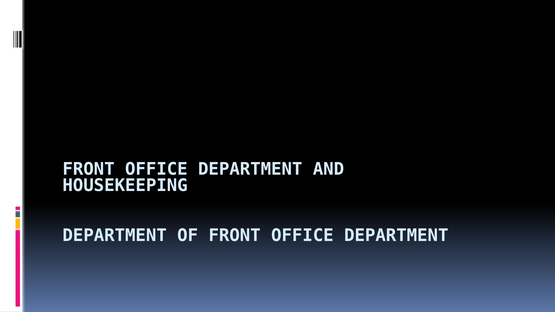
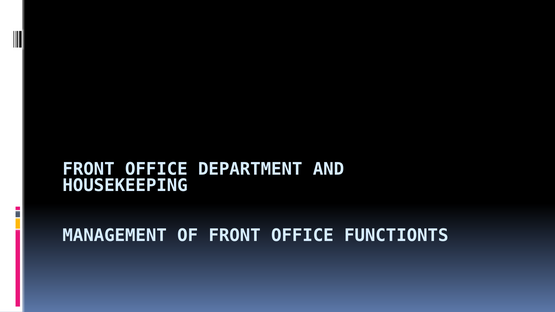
DEPARTMENT: DEPARTMENT -> MANAGEMENT (115, 236)
OF FRONT OFFICE DEPARTMENT: DEPARTMENT -> FUNCTIONTS (396, 236)
